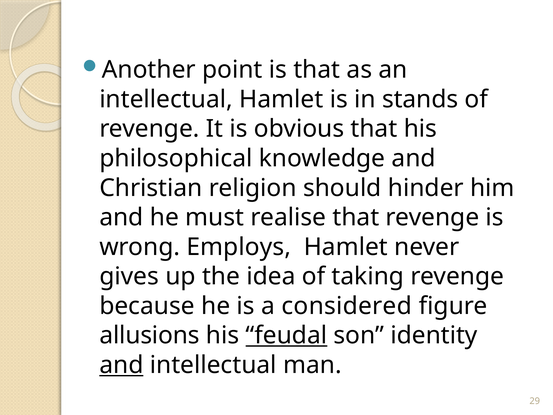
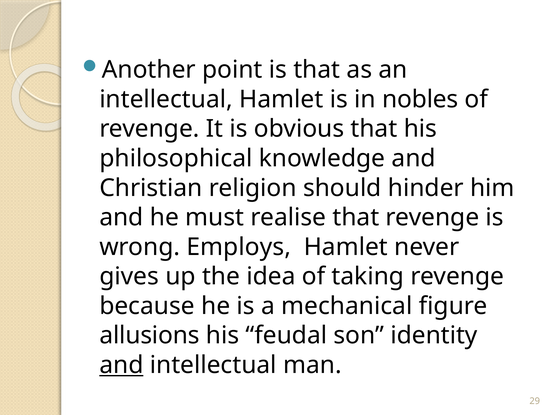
stands: stands -> nobles (420, 99)
considered: considered -> mechanical (347, 306)
feudal underline: present -> none (286, 335)
